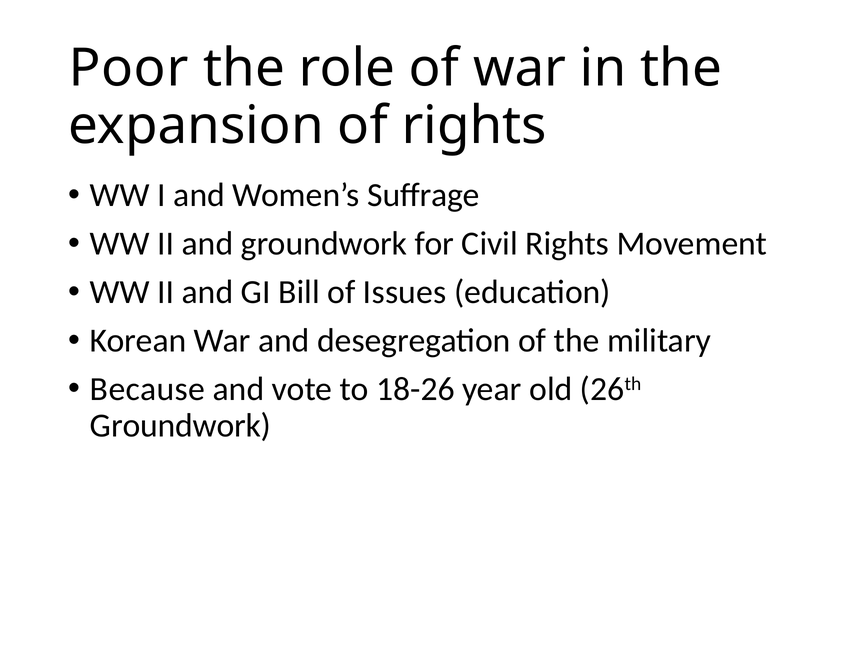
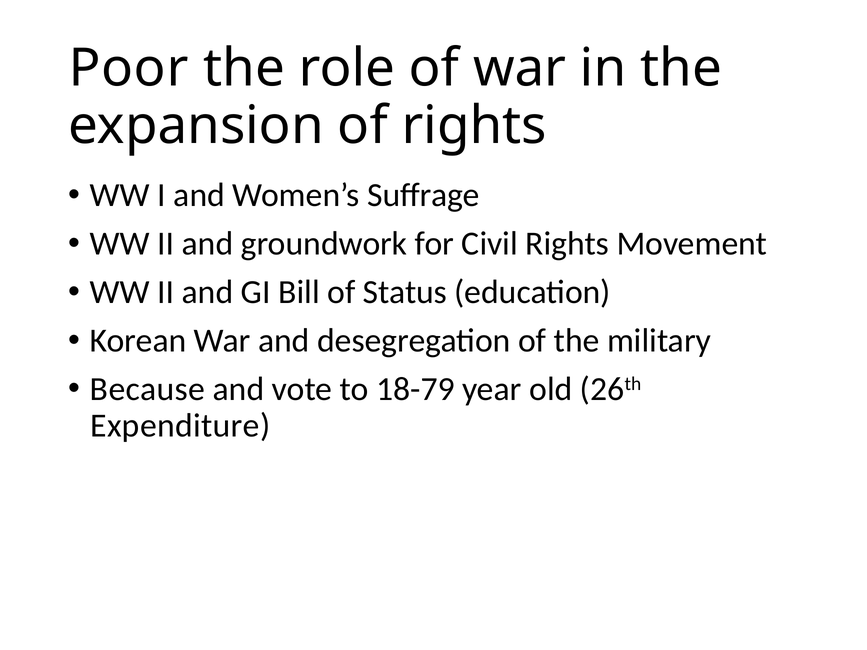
Issues: Issues -> Status (405, 292)
18-26: 18-26 -> 18-79 (415, 389)
Groundwork: Groundwork -> Expenditure (180, 426)
